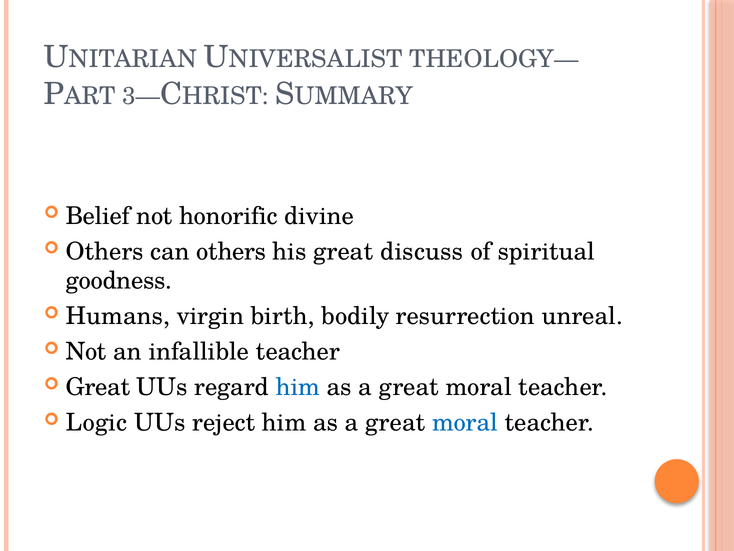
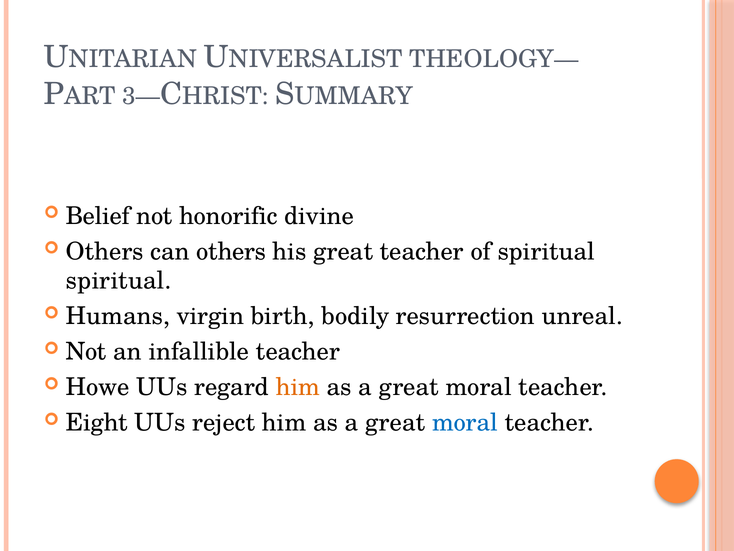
great discuss: discuss -> teacher (422, 251)
goodness: goodness -> spiritual (119, 281)
Great: Great -> Howe (98, 387)
him colour: blue -> orange (298, 387)
Logic: Logic -> Eight (97, 423)
